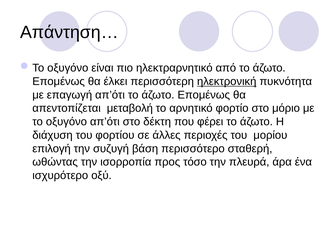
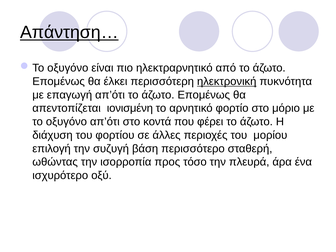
Απάντηση… underline: none -> present (69, 32)
μεταβολή: μεταβολή -> ιονισμένη (130, 108)
δέκτη: δέκτη -> κοντά (157, 122)
